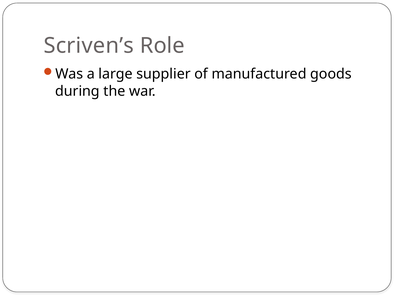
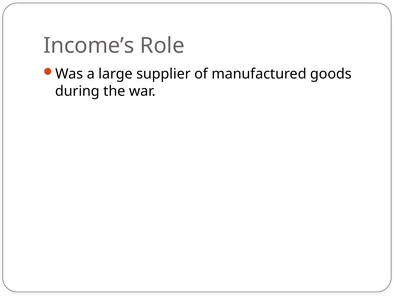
Scriven’s: Scriven’s -> Income’s (89, 46)
